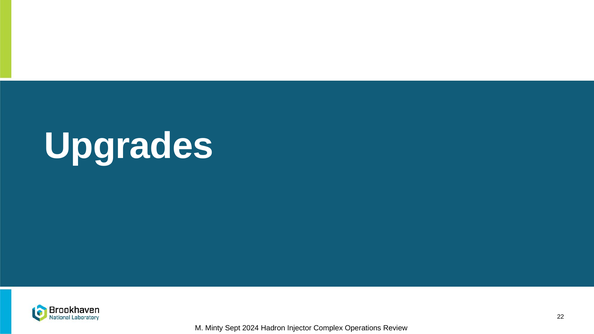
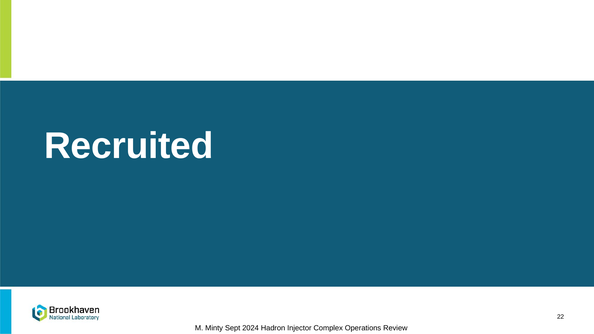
Upgrades: Upgrades -> Recruited (129, 146)
